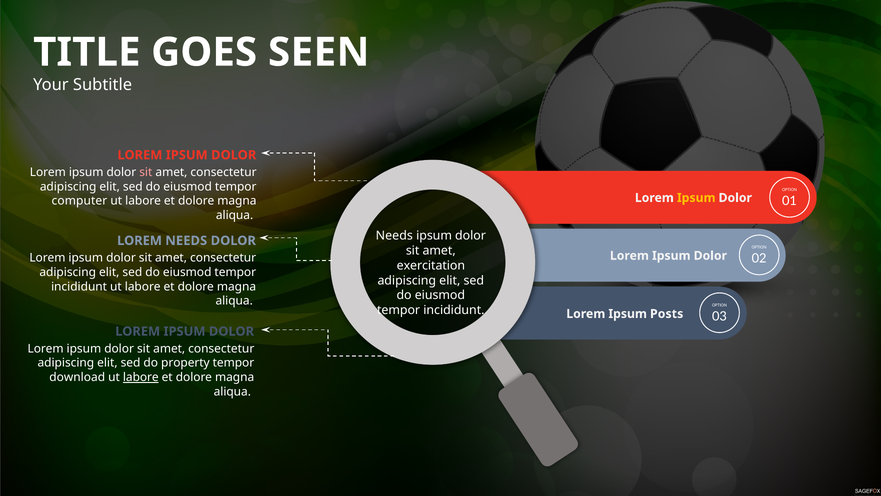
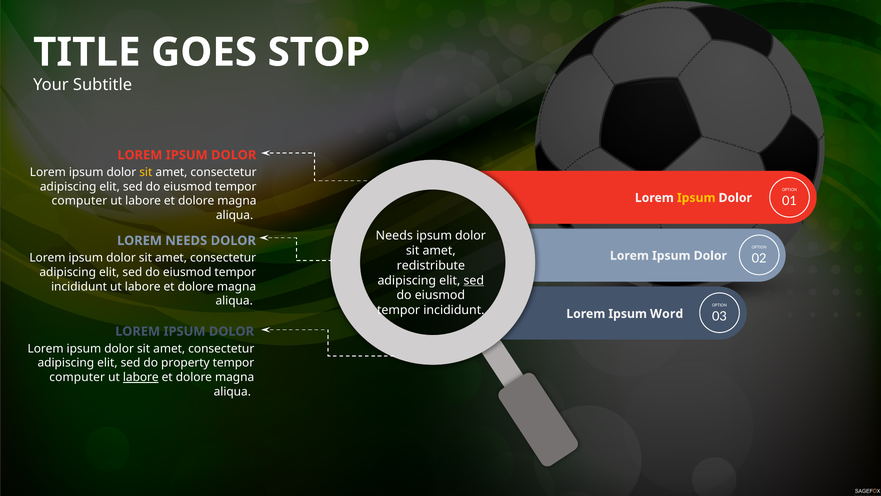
SEEN: SEEN -> STOP (319, 52)
sit colour: pink -> yellow (146, 172)
exercitation: exercitation -> redistribute (431, 265)
sed underline: none -> present (474, 280)
Posts: Posts -> Word (667, 314)
download: download -> computer (77, 377)
